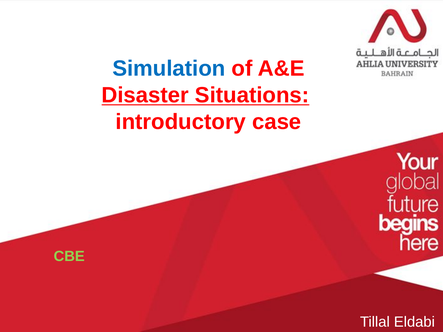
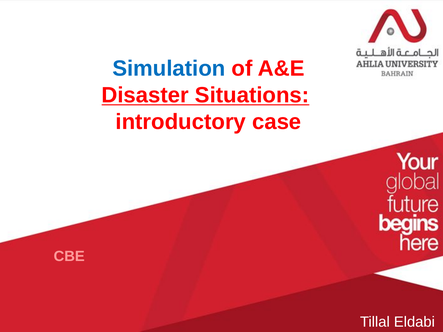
CBE colour: light green -> pink (69, 256)
